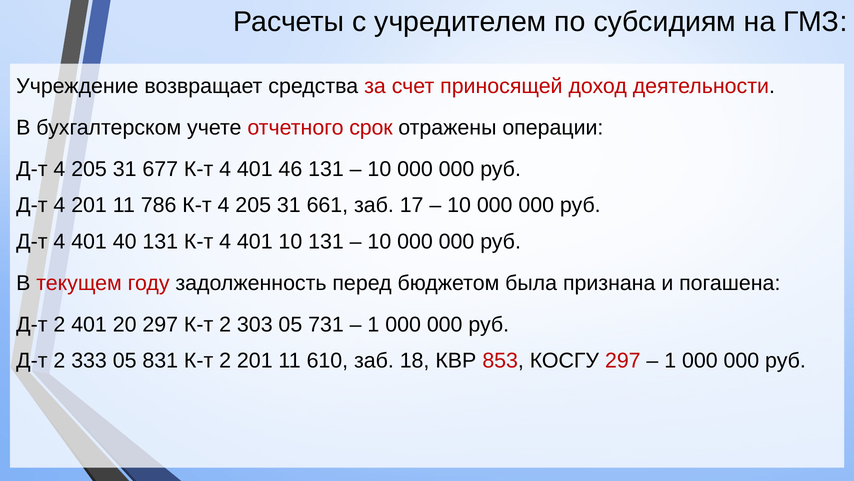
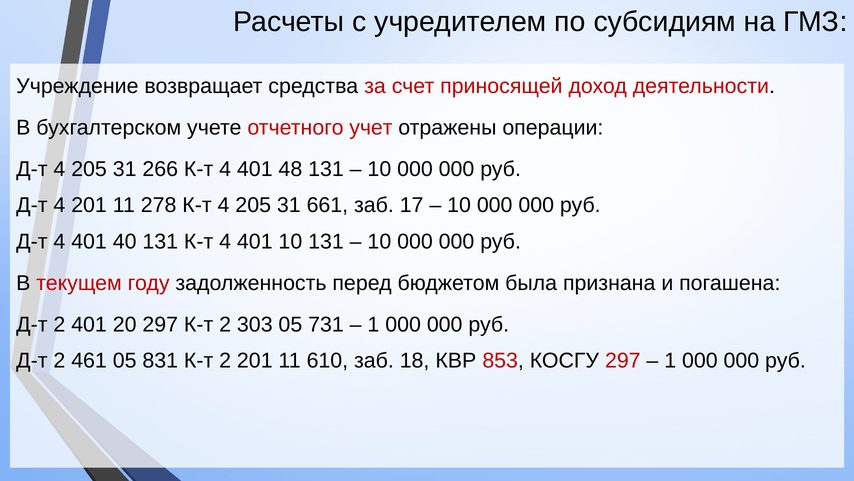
срок: срок -> учет (371, 128)
677: 677 -> 266 (160, 169)
46: 46 -> 48 (290, 169)
786: 786 -> 278 (159, 205)
333: 333 -> 461 (89, 360)
